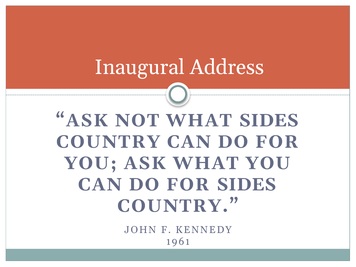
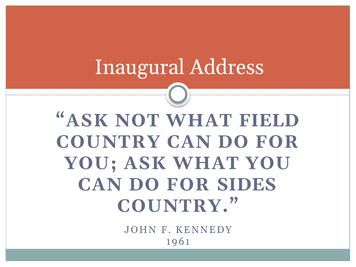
WHAT SIDES: SIDES -> FIELD (269, 120)
